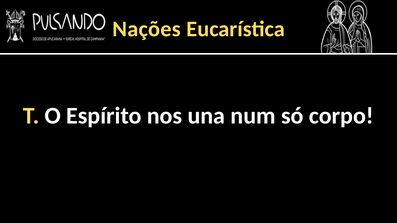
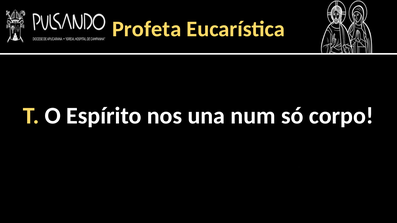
Nações: Nações -> Profeta (147, 29)
